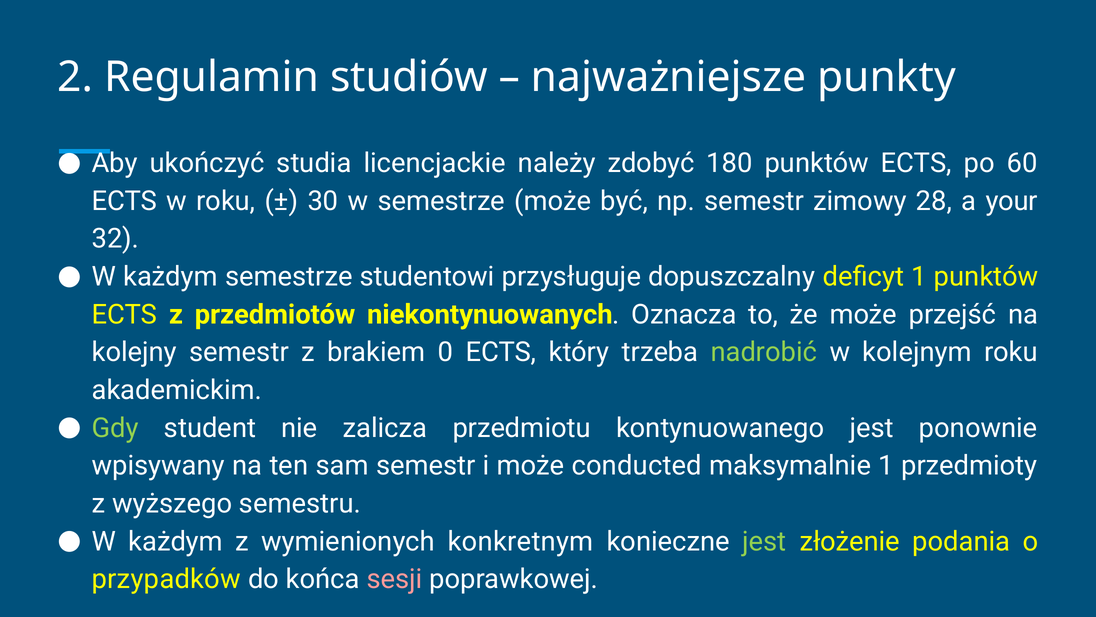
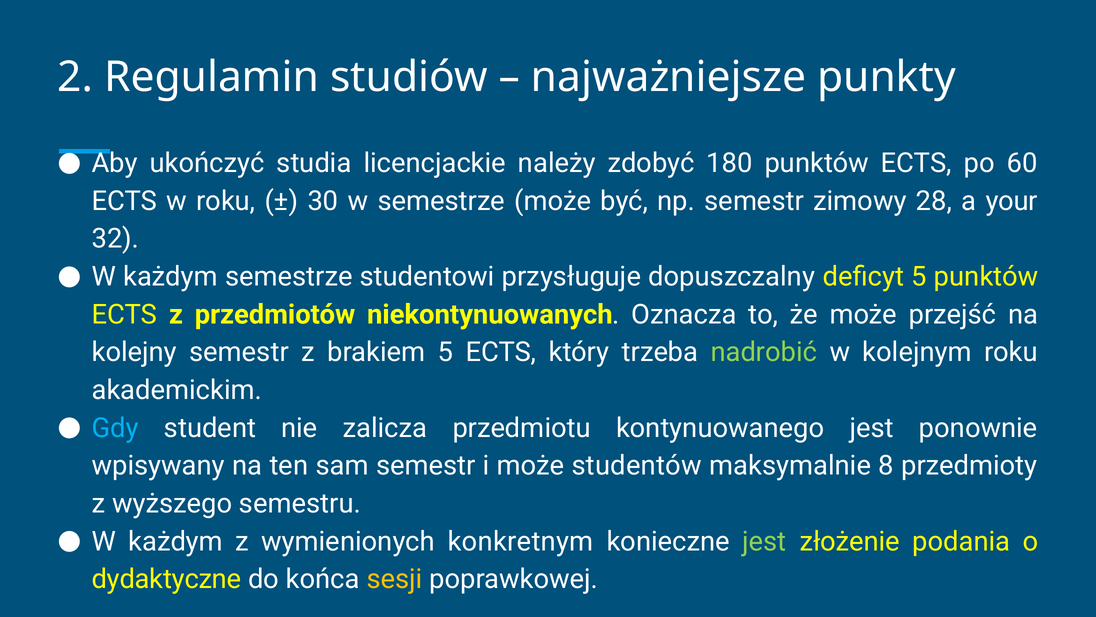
deficyt 1: 1 -> 5 (919, 276)
brakiem 0: 0 -> 5 (446, 352)
Gdy colour: light green -> light blue (115, 428)
conducted: conducted -> studentów (637, 465)
maksymalnie 1: 1 -> 8 (886, 465)
przypadków: przypadków -> dydaktyczne (167, 579)
sesji colour: pink -> yellow (395, 579)
